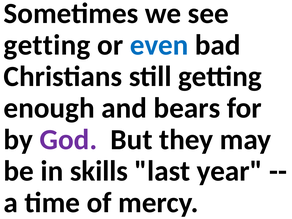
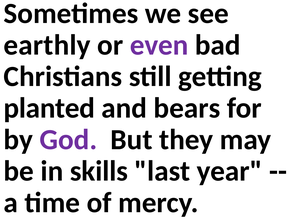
getting: getting -> earthly (47, 45)
even colour: blue -> purple (159, 45)
enough: enough -> planted (49, 108)
